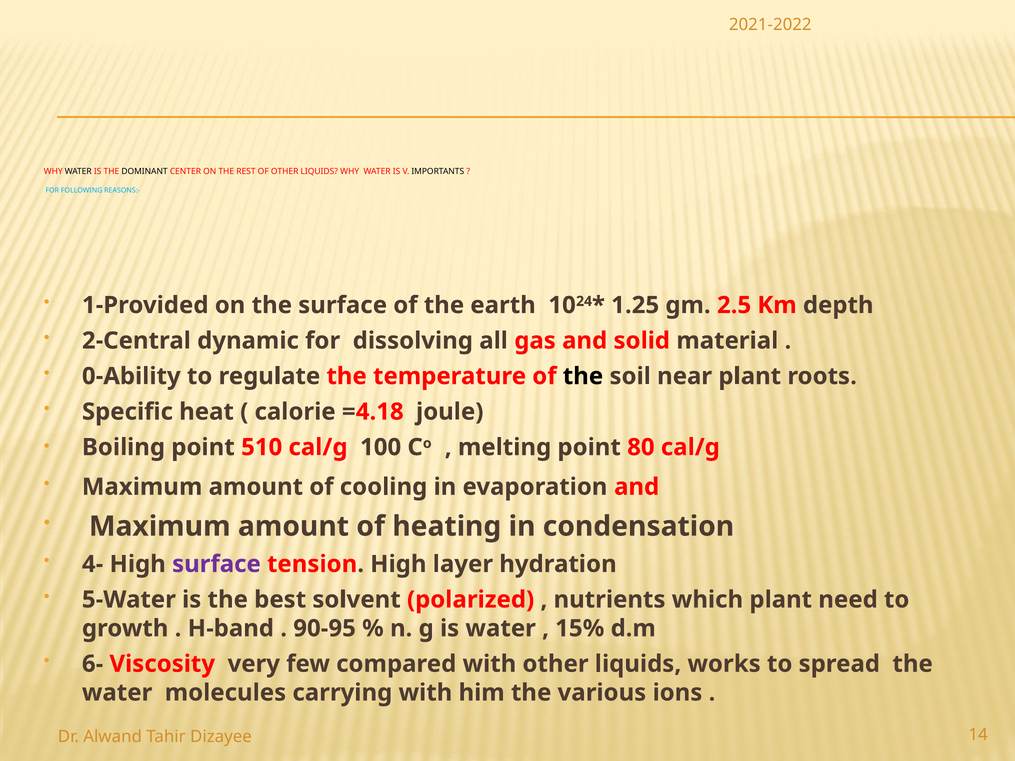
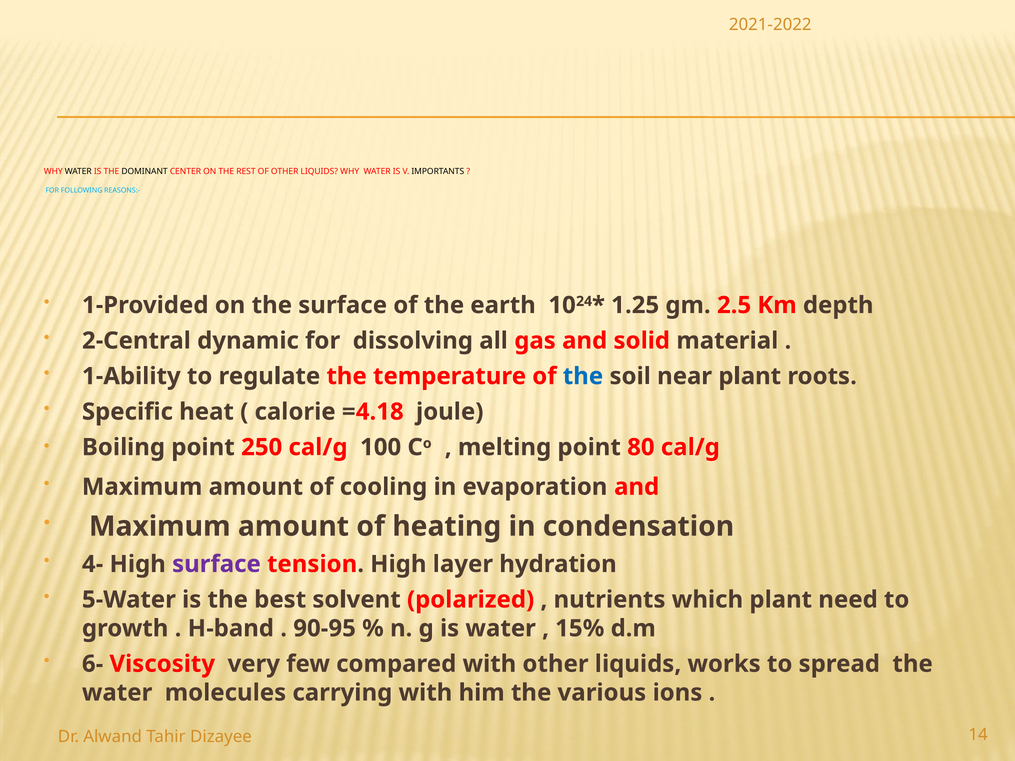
0-Ability: 0-Ability -> 1-Ability (131, 376)
the colour: black -> blue (583, 376)
510: 510 -> 250 (262, 447)
